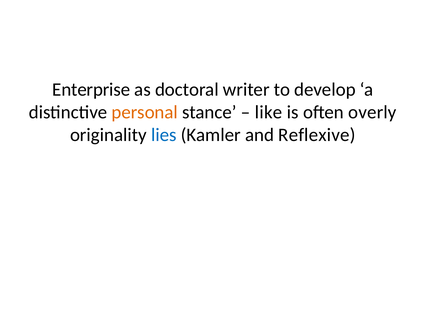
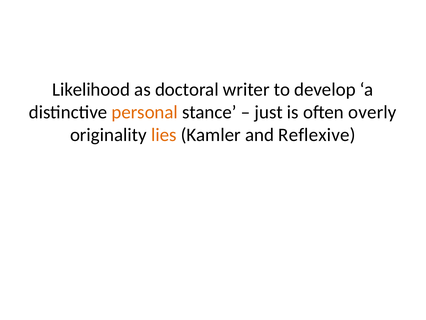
Enterprise: Enterprise -> Likelihood (91, 89)
like: like -> just (269, 112)
lies colour: blue -> orange (164, 135)
